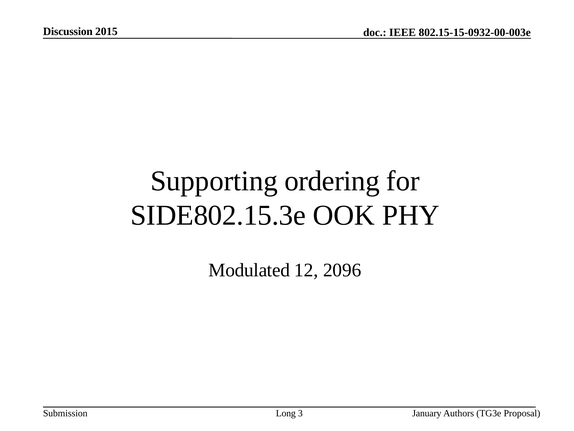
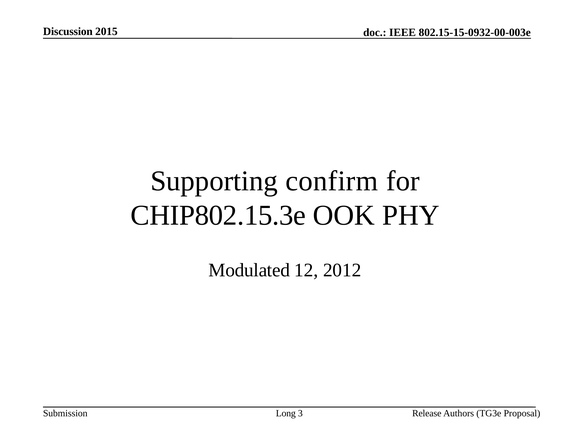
ordering: ordering -> confirm (332, 181)
SIDE802.15.3e: SIDE802.15.3e -> CHIP802.15.3e (218, 215)
2096: 2096 -> 2012 (342, 270)
January: January -> Release (427, 413)
